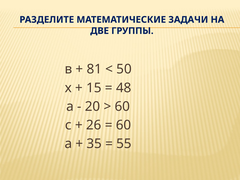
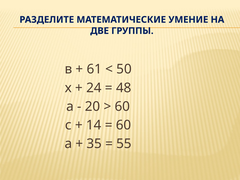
ЗАДАЧИ: ЗАДАЧИ -> УМЕНИЕ (188, 20)
81: 81 -> 61 (94, 69)
15: 15 -> 24 (94, 88)
26: 26 -> 14 (94, 125)
